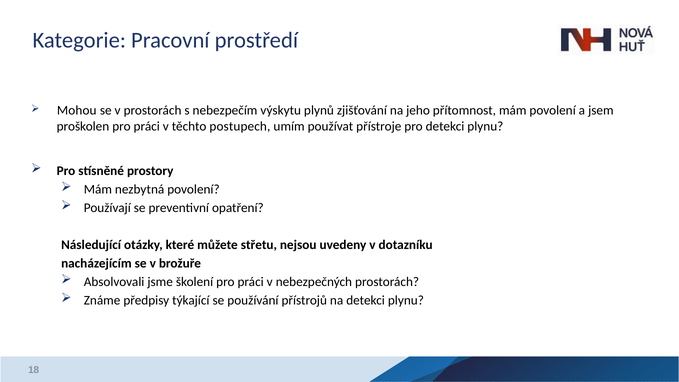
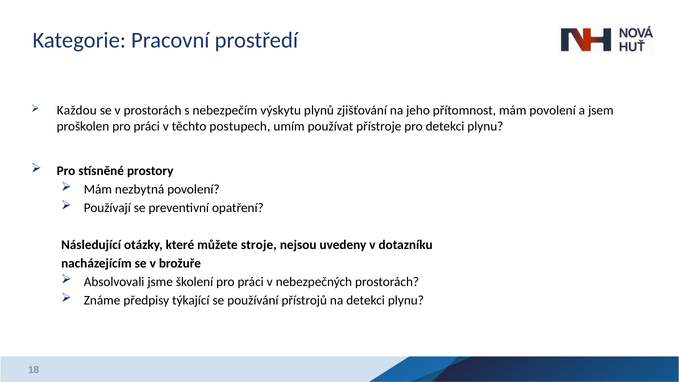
Mohou: Mohou -> Každou (77, 111)
střetu: střetu -> stroje (259, 245)
